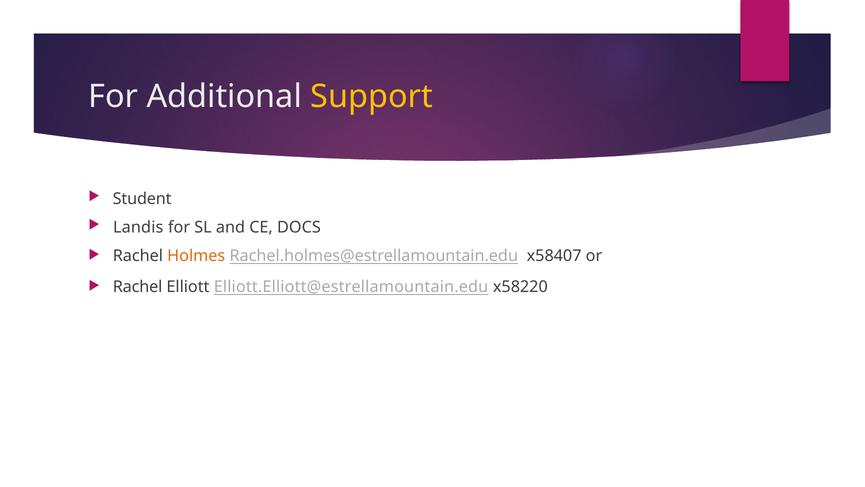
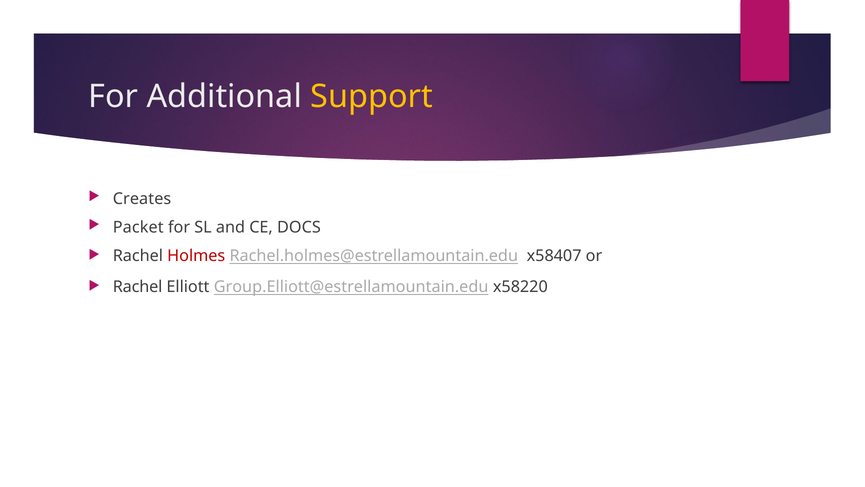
Student: Student -> Creates (142, 199)
Landis: Landis -> Packet (138, 227)
Holmes colour: orange -> red (196, 256)
Elliott.Elliott@estrellamountain.edu: Elliott.Elliott@estrellamountain.edu -> Group.Elliott@estrellamountain.edu (351, 287)
